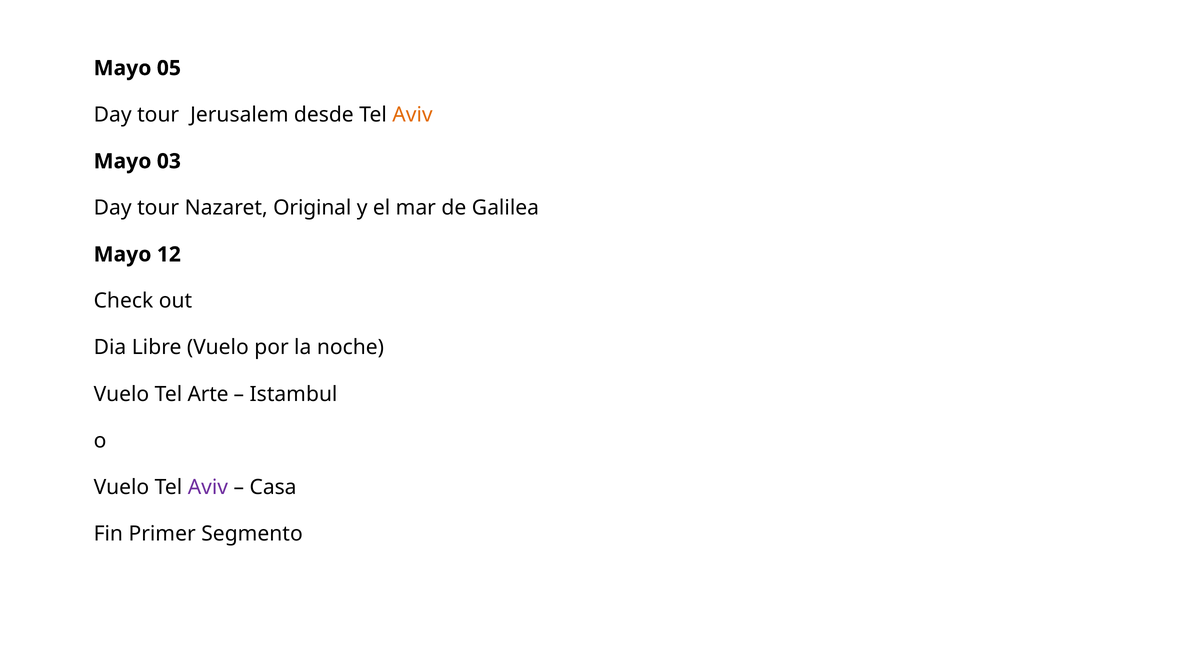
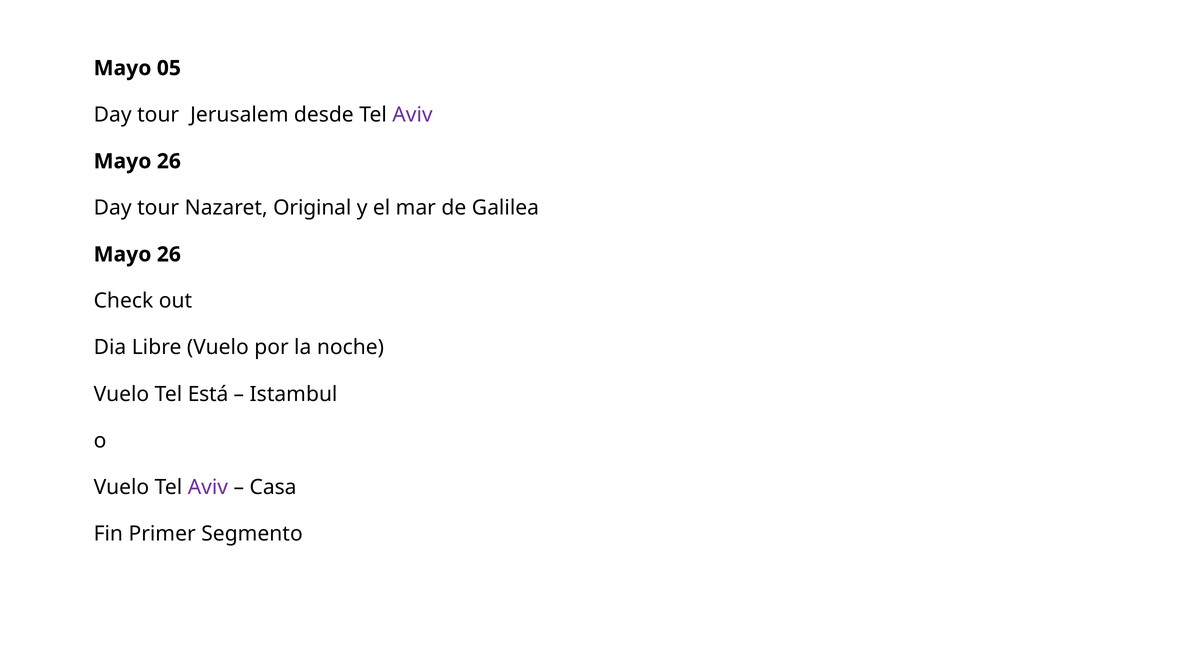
Aviv colour: orange -> purple (412, 115)
03: 03 -> 26 (169, 161)
12: 12 -> 26 (169, 254)
Arte: Arte -> Está (208, 394)
